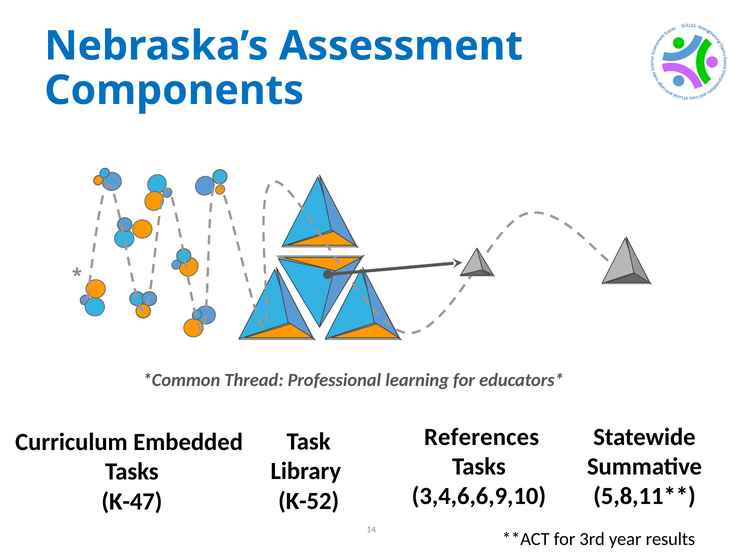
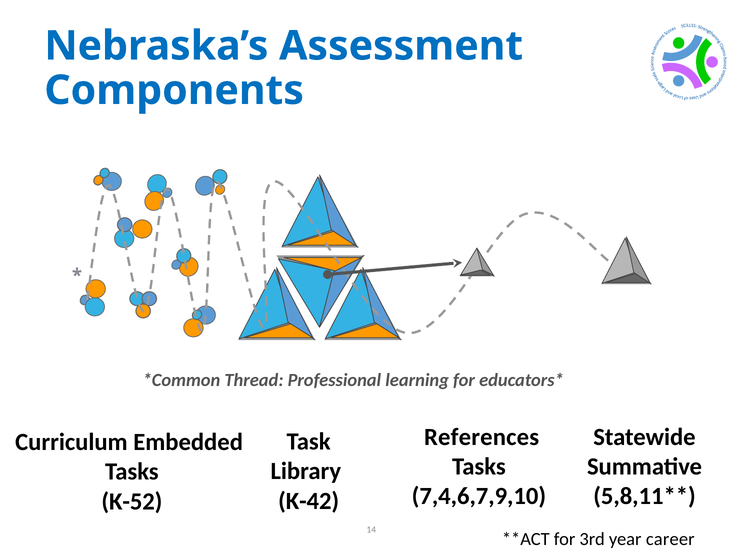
3,4,6,6,9,10: 3,4,6,6,9,10 -> 7,4,6,7,9,10 (479, 495)
K-52: K-52 -> K-42 (309, 500)
K-47: K-47 -> K-52 (132, 501)
results: results -> career (670, 538)
